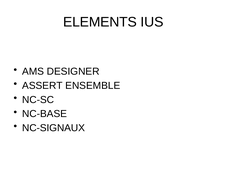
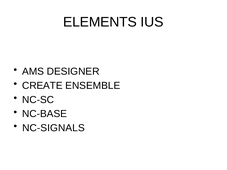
ASSERT: ASSERT -> CREATE (42, 86)
NC-SIGNAUX: NC-SIGNAUX -> NC-SIGNALS (53, 128)
